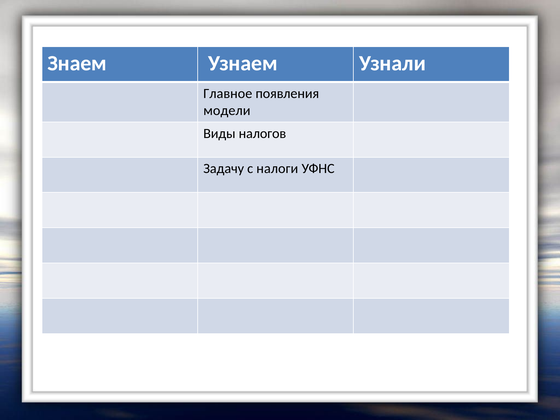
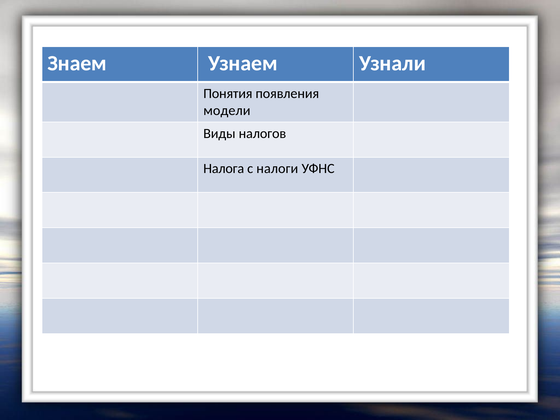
Главное: Главное -> Понятия (228, 94)
Задачу: Задачу -> Налога (224, 169)
